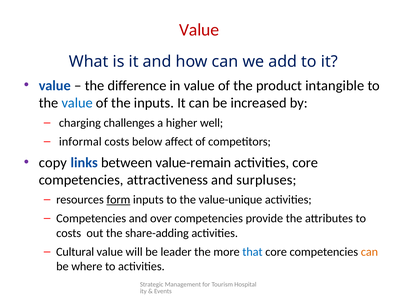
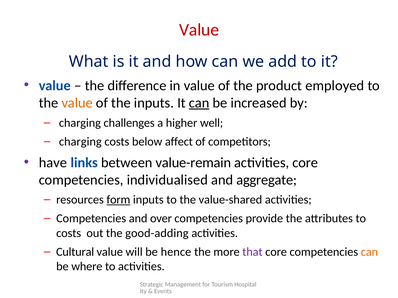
intangible: intangible -> employed (335, 86)
value colour: blue -> orange (77, 103)
can underline: none -> present (199, 103)
informal: informal -> charging (80, 142)
copy: copy -> have (53, 163)
attractiveness: attractiveness -> individualised (167, 180)
surpluses: surpluses -> aggregate (267, 180)
value-unique: value-unique -> value-shared (230, 200)
share-adding: share-adding -> good-adding (157, 233)
leader: leader -> hence (176, 252)
that colour: blue -> purple (252, 252)
